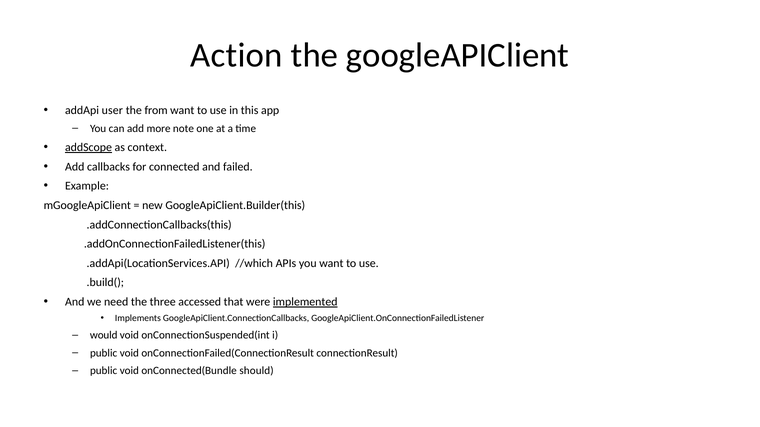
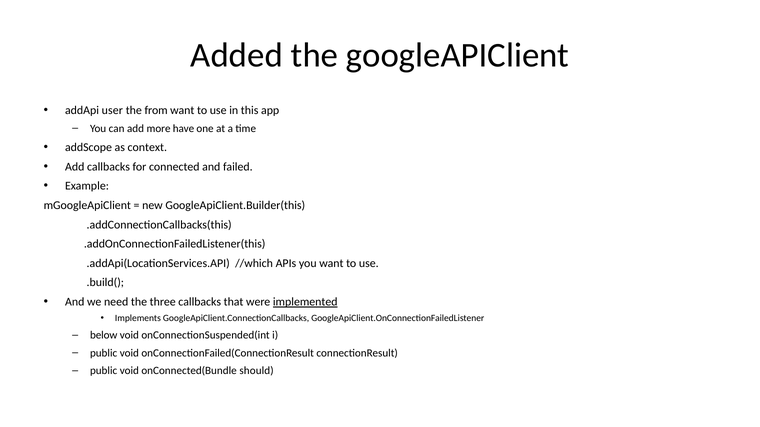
Action: Action -> Added (237, 55)
note: note -> have (183, 129)
addScope underline: present -> none (89, 148)
three accessed: accessed -> callbacks (200, 302)
would: would -> below (104, 336)
